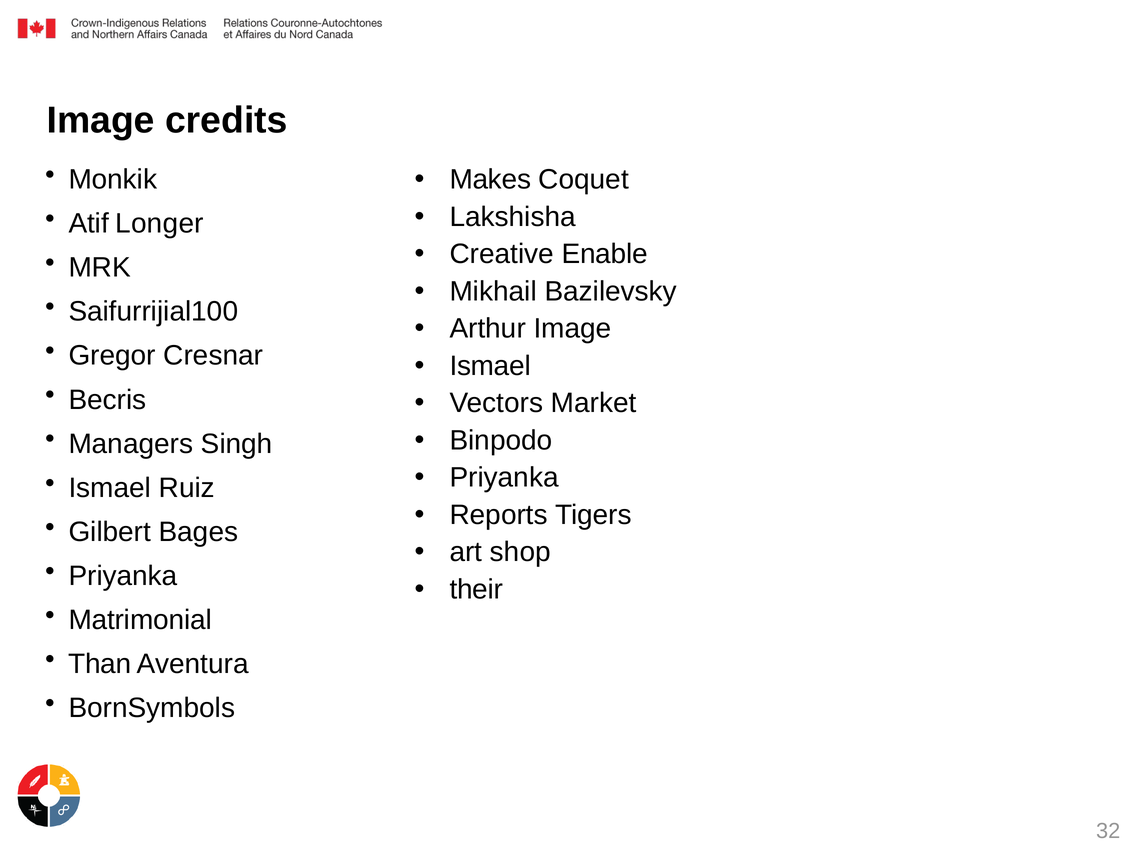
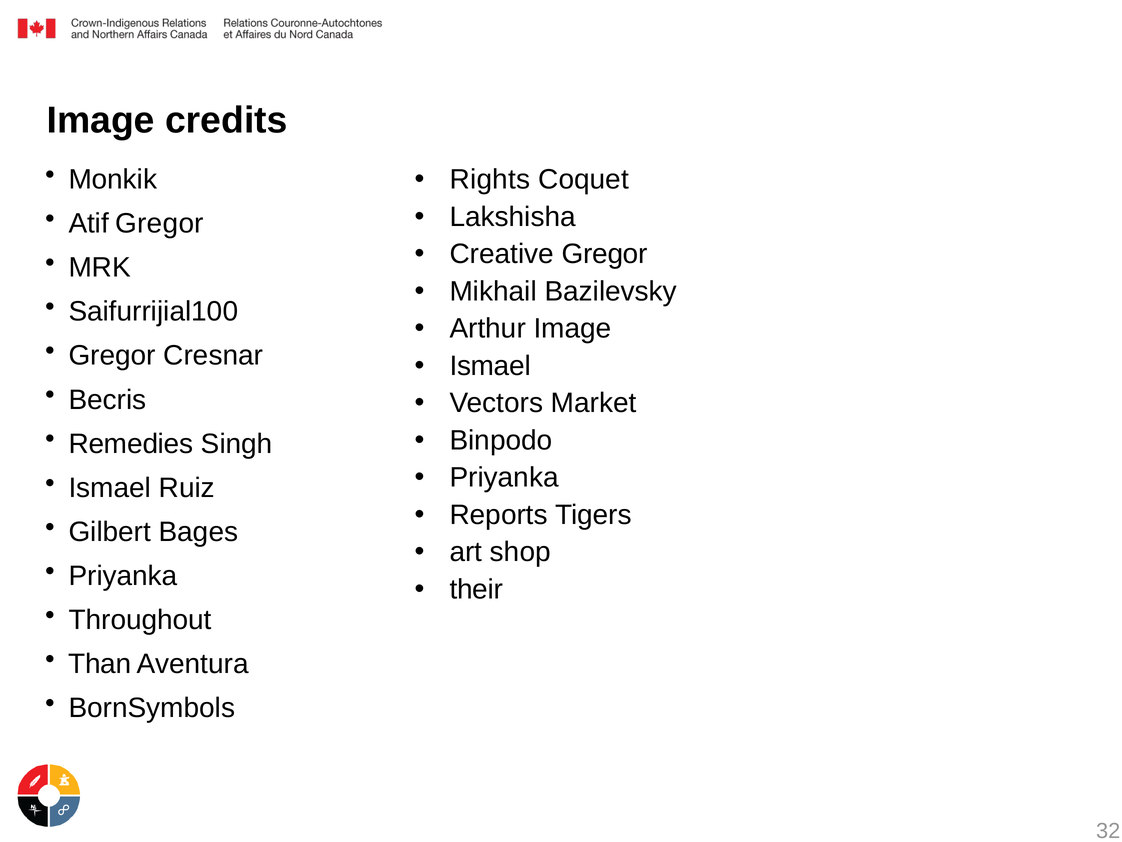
Makes: Makes -> Rights (490, 179)
Atif Longer: Longer -> Gregor (159, 223)
Creative Enable: Enable -> Gregor (605, 254)
Managers: Managers -> Remedies (131, 444)
Matrimonial: Matrimonial -> Throughout (140, 620)
